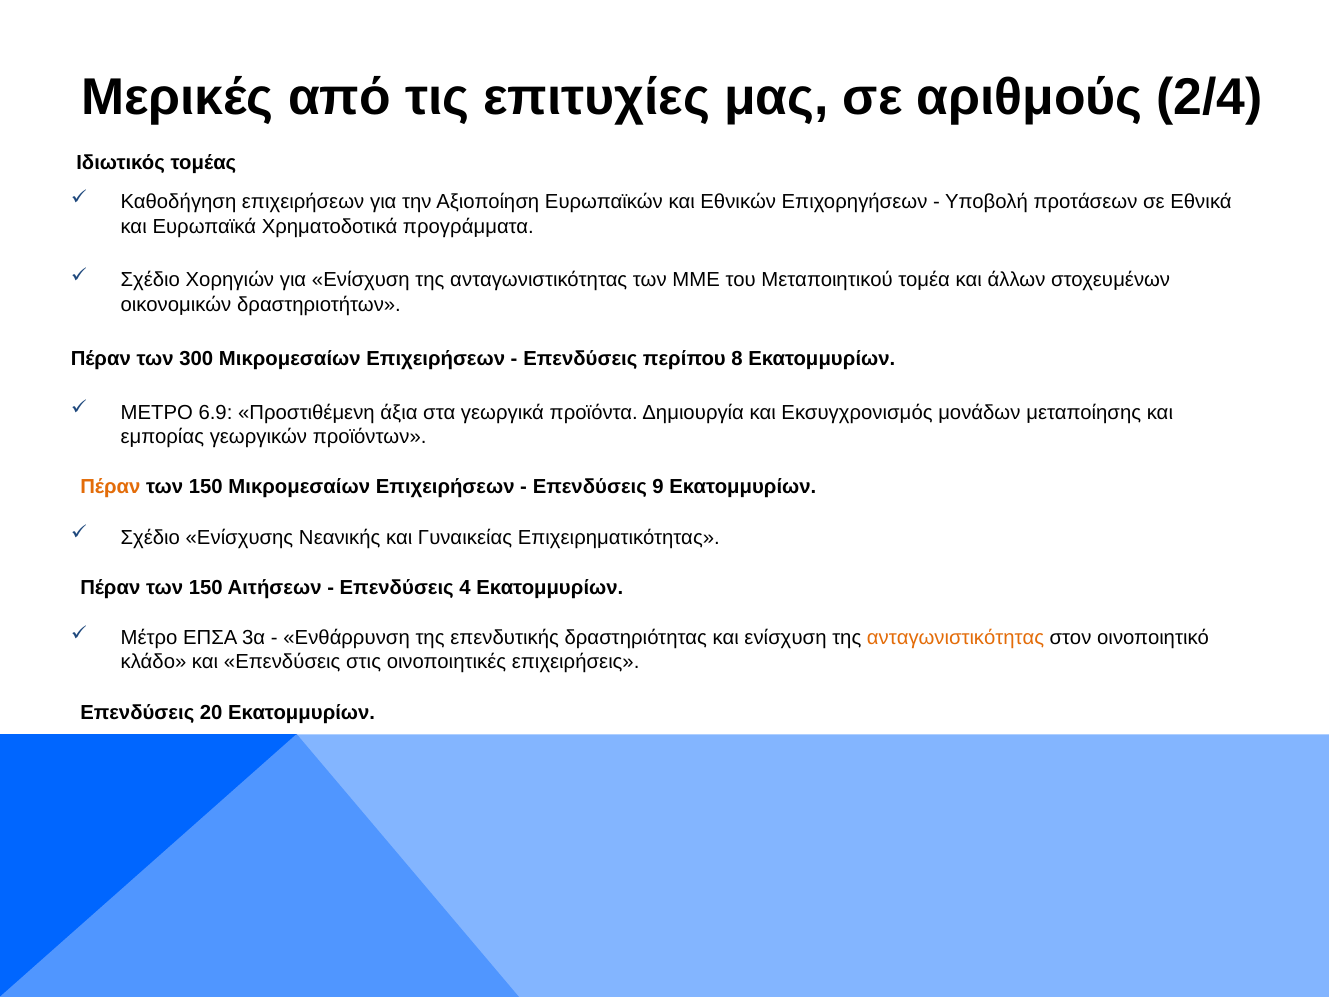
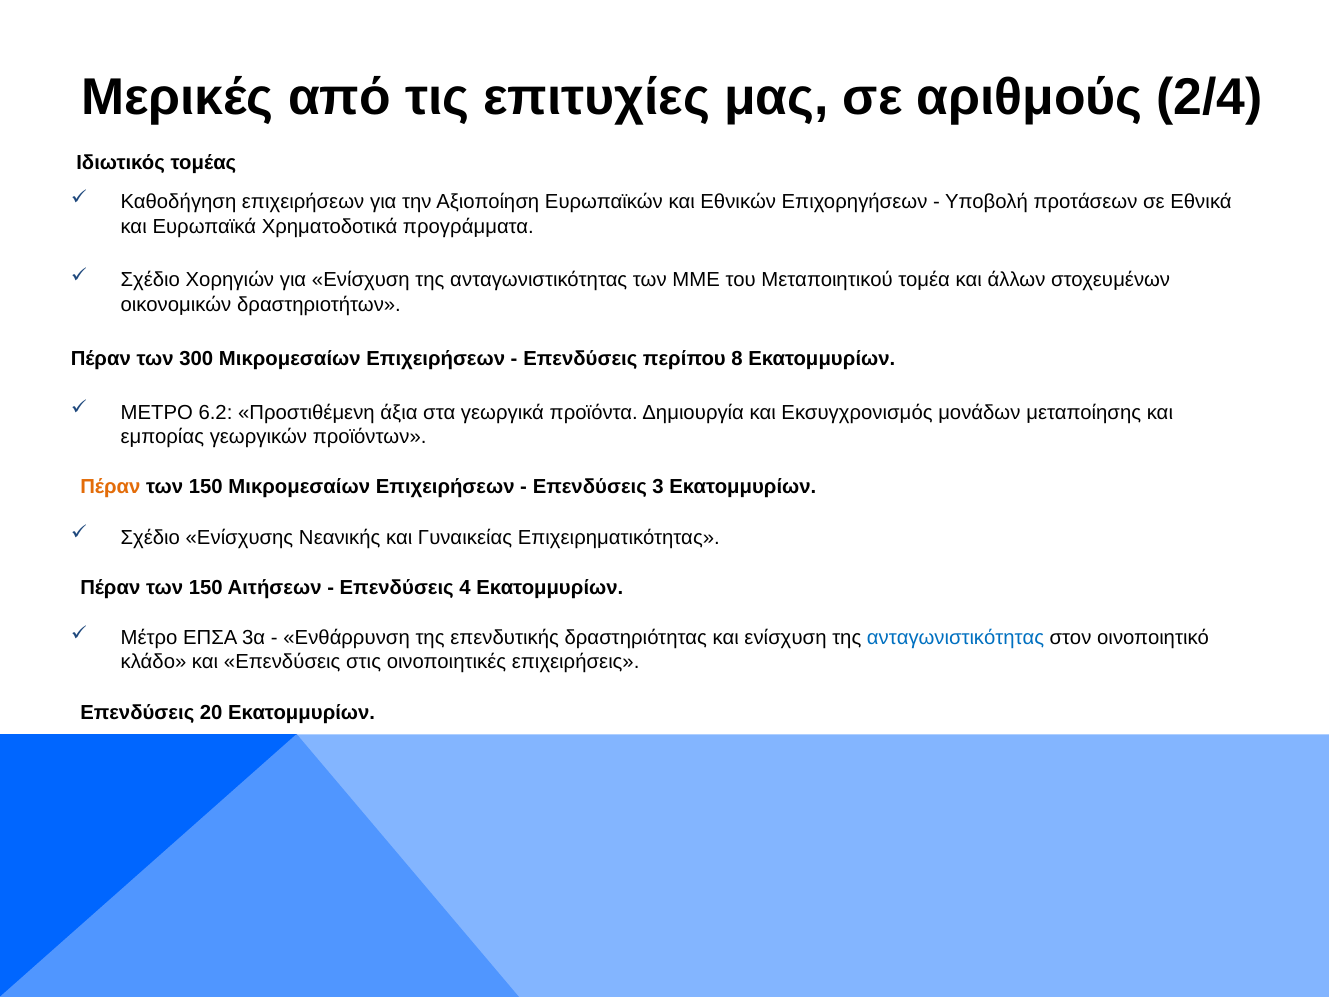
6.9: 6.9 -> 6.2 (215, 412)
9: 9 -> 3 (658, 487)
ανταγωνιστικότητας colour: orange -> blue (956, 638)
